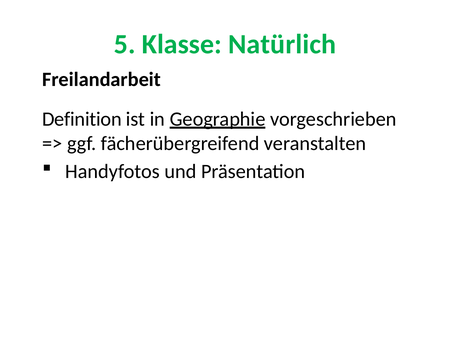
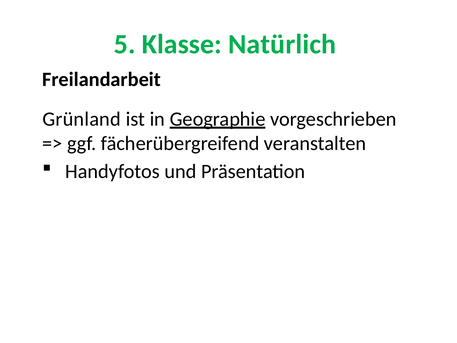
Definition: Definition -> Grünland (82, 119)
